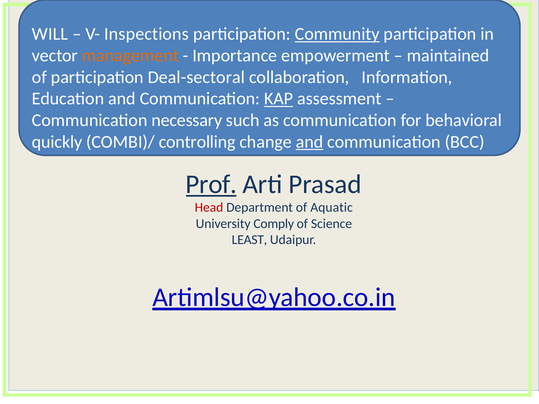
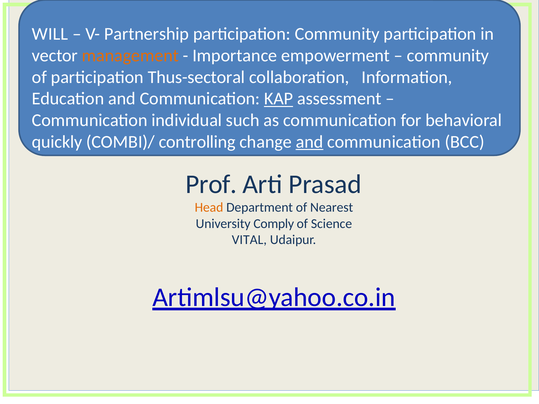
Inspections: Inspections -> Partnership (147, 34)
Community underline: present -> none (337, 34)
maintained: maintained -> community (448, 56)
Deal-sectoral: Deal-sectoral -> Thus-sectoral (196, 77)
necessary: necessary -> individual (187, 120)
Prof underline: present -> none (211, 184)
Head colour: red -> orange (209, 208)
Aquatic: Aquatic -> Nearest (332, 208)
LEAST: LEAST -> VITAL (249, 240)
